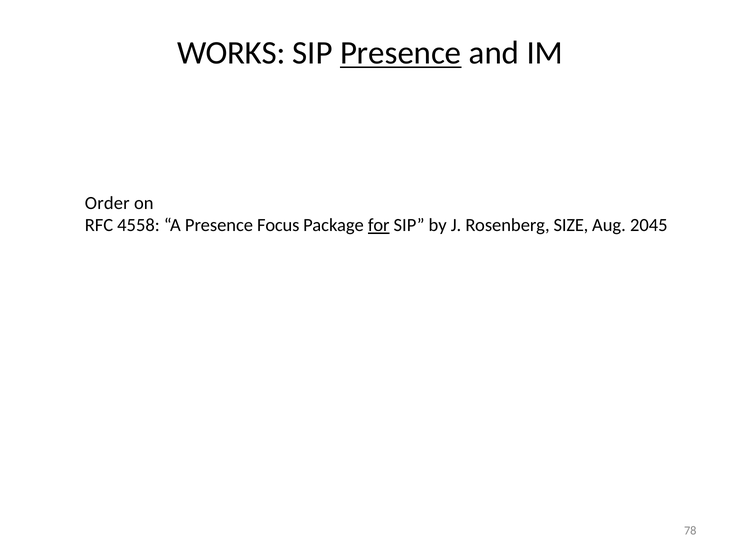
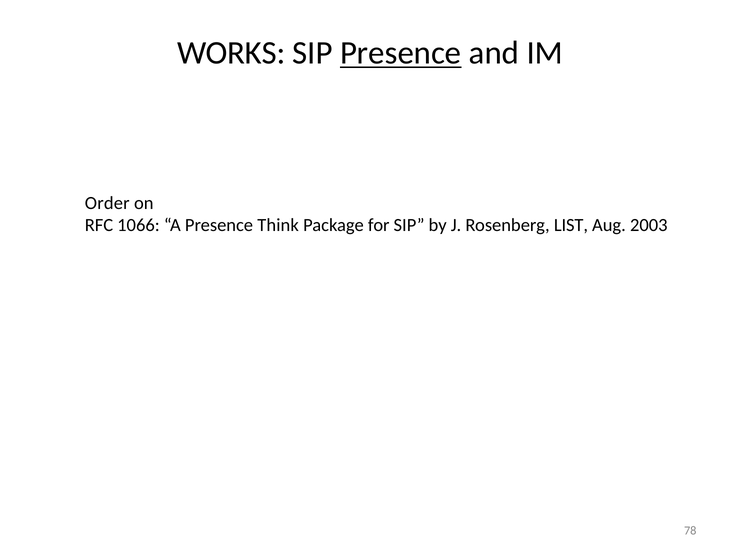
4558: 4558 -> 1066 (138, 225)
Focus: Focus -> Think (278, 225)
for underline: present -> none (379, 225)
SIZE: SIZE -> LIST (571, 225)
2045: 2045 -> 2003 (649, 225)
